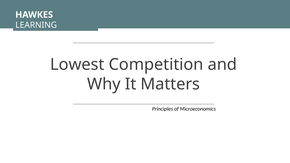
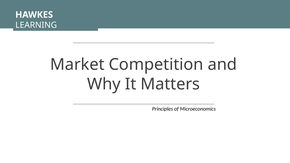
Lowest: Lowest -> Market (77, 65)
